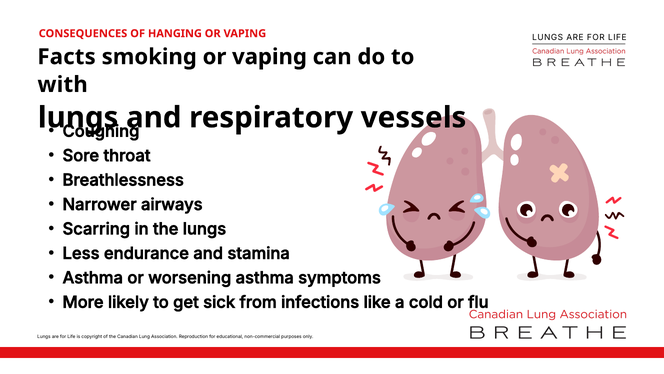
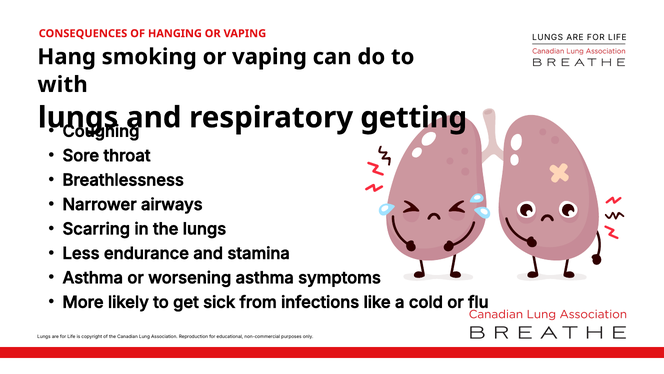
Facts: Facts -> Hang (67, 57)
vessels: vessels -> getting (414, 117)
